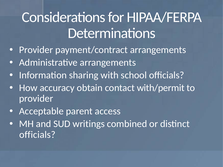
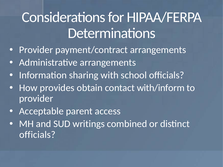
accuracy: accuracy -> provides (57, 88)
with/permit: with/permit -> with/inform (161, 88)
